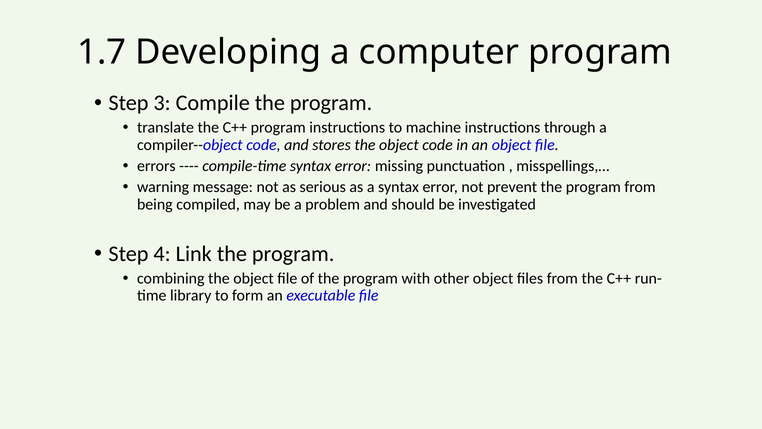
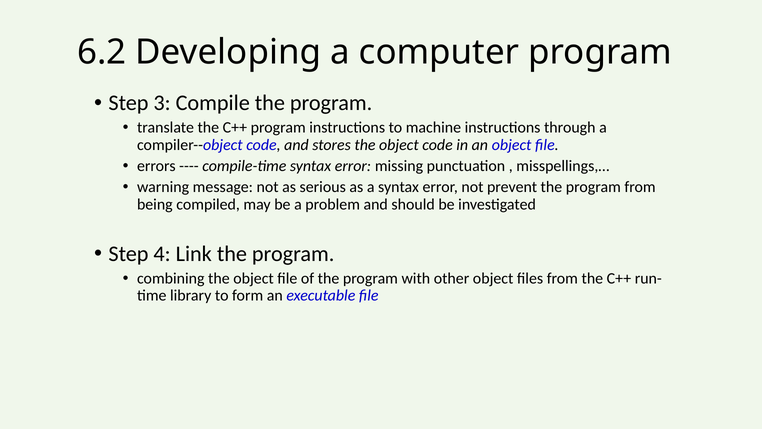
1.7: 1.7 -> 6.2 (102, 52)
